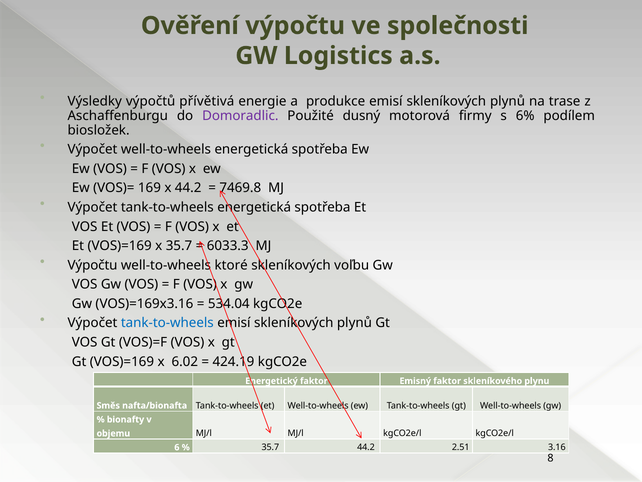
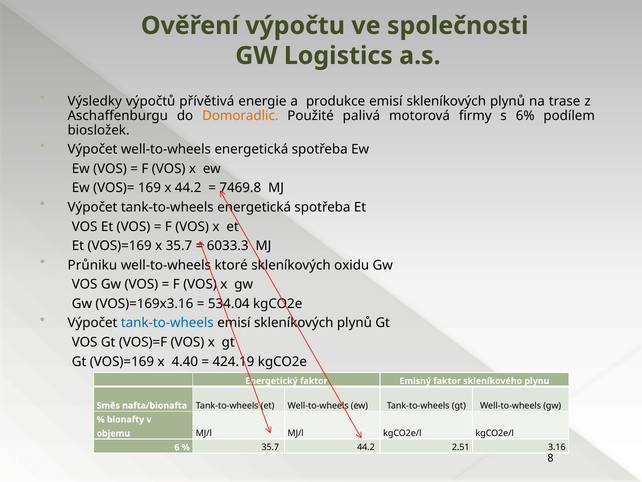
Domoradlic colour: purple -> orange (240, 116)
dusný: dusný -> palivá (361, 116)
Výpočtu: Výpočtu -> Průniku (92, 265)
voľbu: voľbu -> oxidu (352, 265)
6.02: 6.02 -> 4.40 (185, 361)
